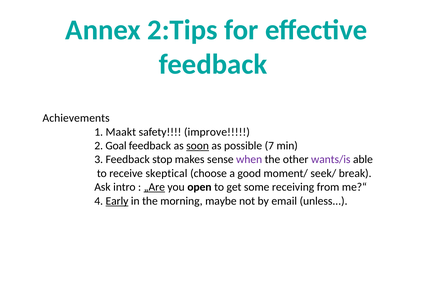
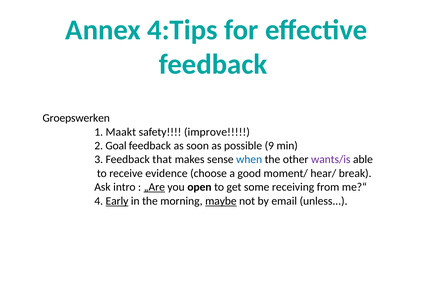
2:Tips: 2:Tips -> 4:Tips (182, 30)
Achievements: Achievements -> Groepswerken (76, 118)
soon underline: present -> none (198, 146)
7: 7 -> 9 (269, 146)
stop: stop -> that (162, 160)
when colour: purple -> blue (249, 160)
skeptical: skeptical -> evidence (166, 173)
seek/: seek/ -> hear/ (323, 173)
maybe underline: none -> present (221, 201)
